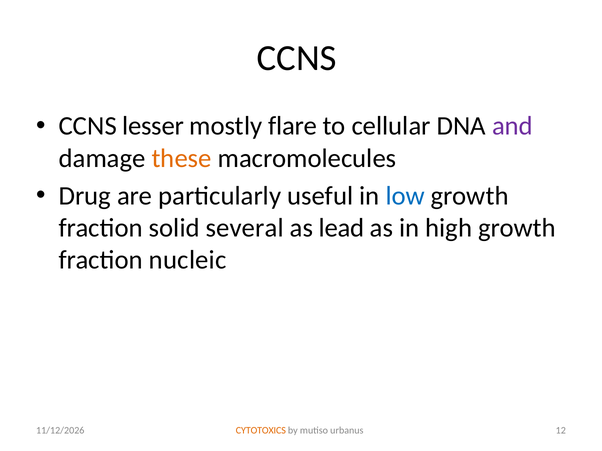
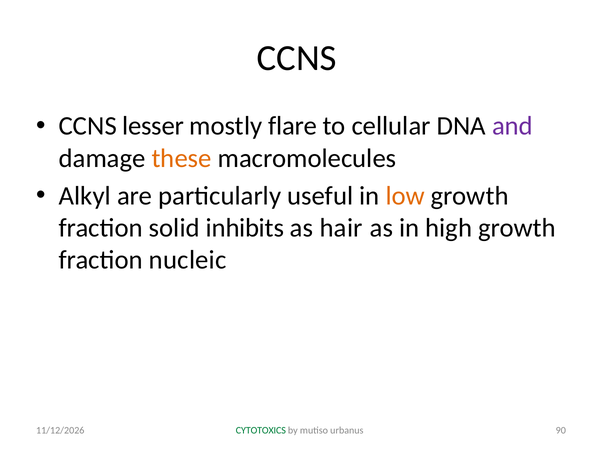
Drug: Drug -> Alkyl (85, 196)
low colour: blue -> orange (405, 196)
several: several -> inhibits (245, 228)
lead: lead -> hair (341, 228)
CYTOTOXICS colour: orange -> green (261, 431)
12: 12 -> 90 (561, 431)
